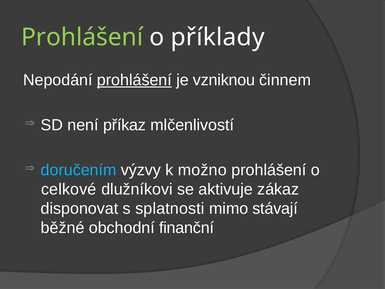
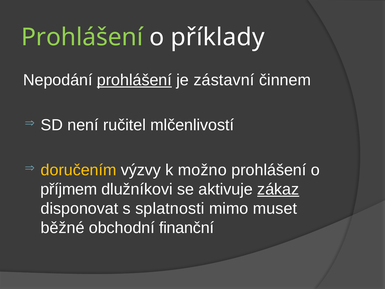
vzniknou: vzniknou -> zástavní (224, 80)
příkaz: příkaz -> ručitel (124, 125)
doručením colour: light blue -> yellow (79, 170)
celkové: celkové -> příjmem (69, 189)
zákaz underline: none -> present (278, 189)
stávají: stávají -> muset (275, 208)
